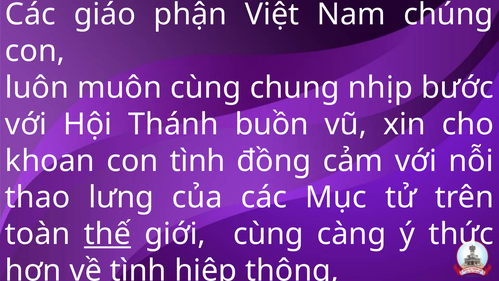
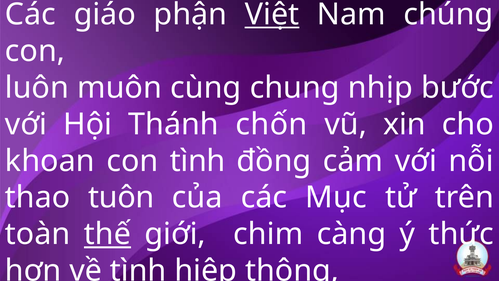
Việt underline: none -> present (272, 14)
buồn: buồn -> chốn (271, 124)
lưng: lưng -> tuôn (121, 197)
giới cùng: cùng -> chim (268, 234)
